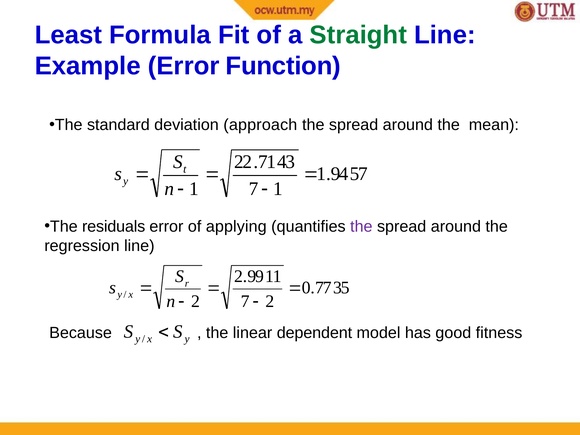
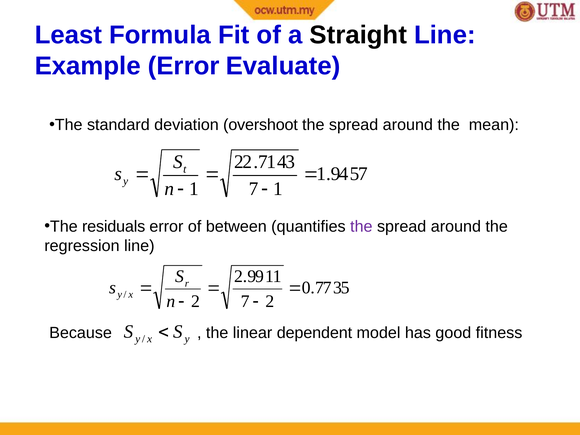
Straight colour: green -> black (358, 35)
Function: Function -> Evaluate (283, 66)
approach: approach -> overshoot (260, 125)
applying: applying -> between (236, 226)
